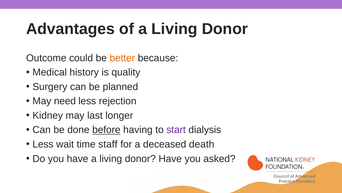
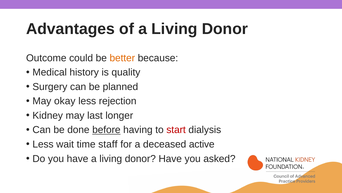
need: need -> okay (65, 101)
start colour: purple -> red (176, 130)
death: death -> active (202, 144)
